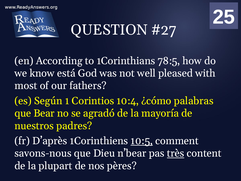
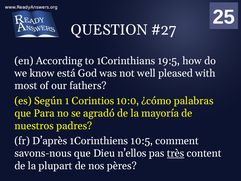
78:5: 78:5 -> 19:5 (169, 61)
10:4: 10:4 -> 10:0 (128, 101)
Bear: Bear -> Para (44, 113)
10:5 underline: present -> none (142, 141)
n’bear: n’bear -> n’ellos (132, 153)
